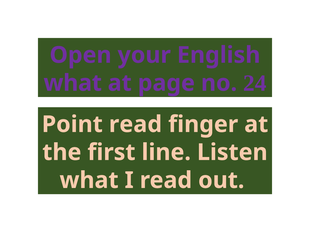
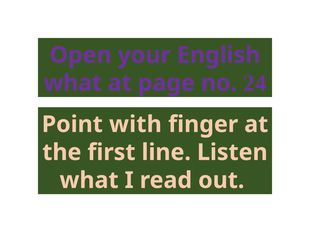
Point read: read -> with (135, 124)
